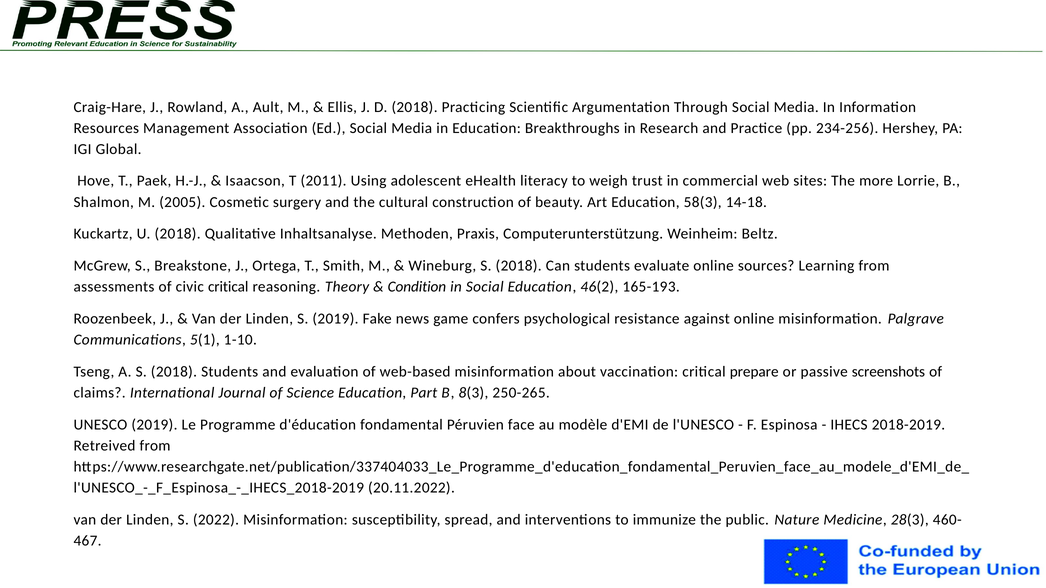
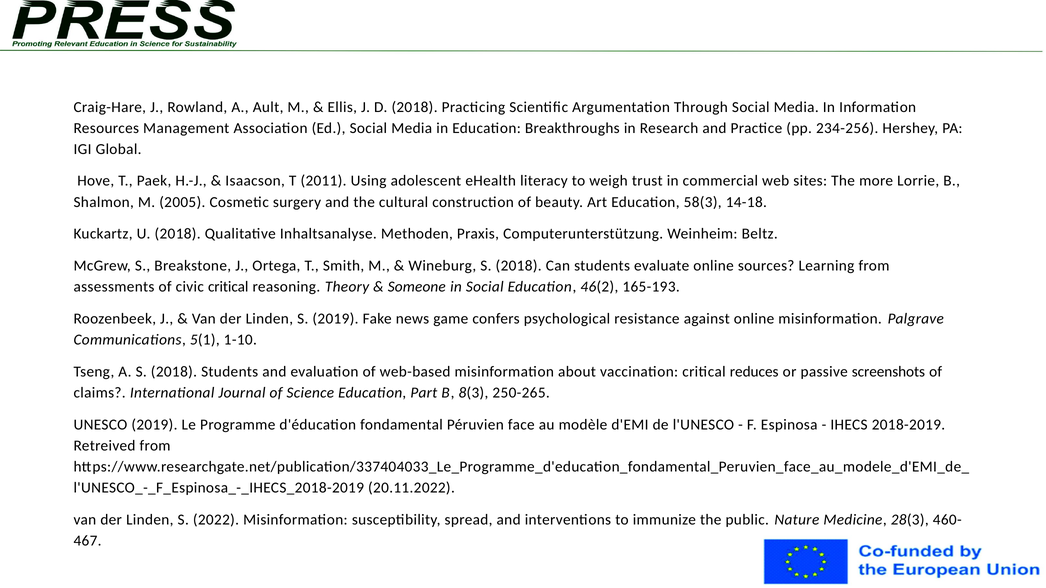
Condition: Condition -> Someone (417, 287)
prepare: prepare -> reduces (754, 372)
